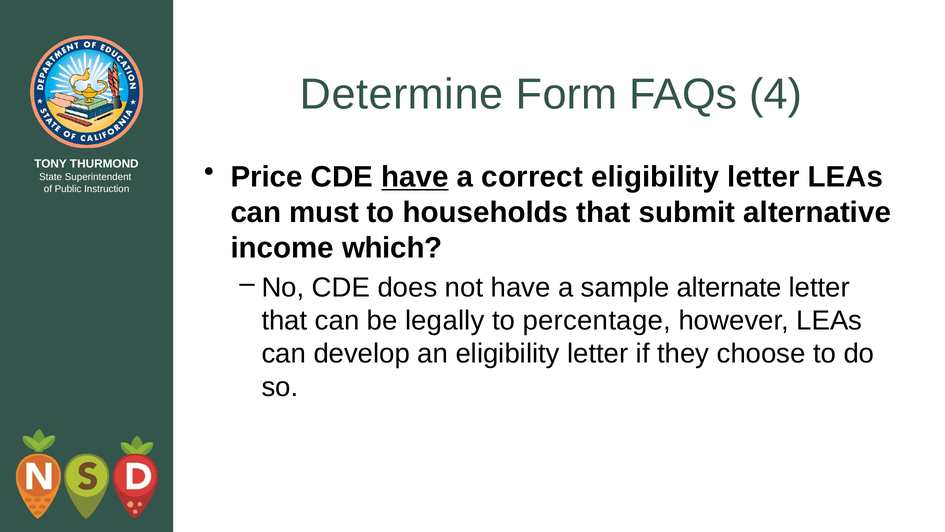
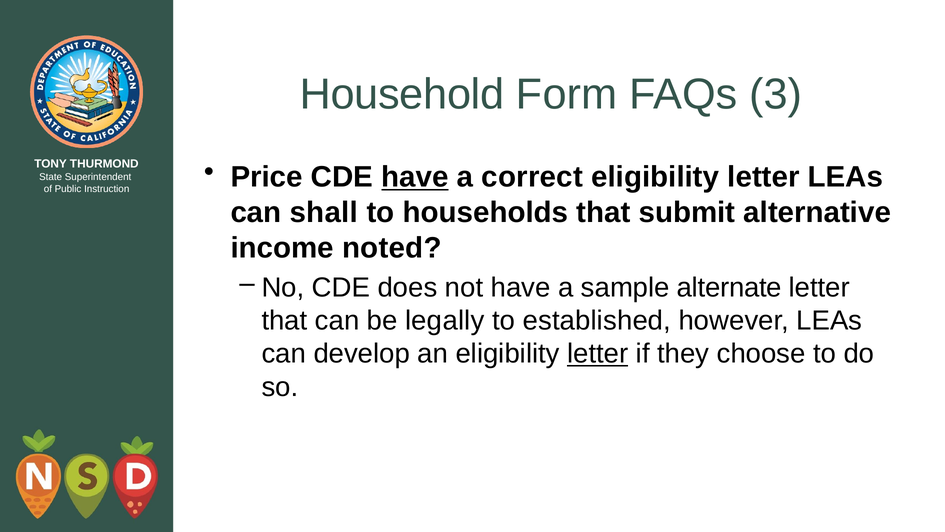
Determine: Determine -> Household (402, 95)
4: 4 -> 3 (776, 95)
must: must -> shall (324, 212)
which: which -> noted (392, 248)
percentage: percentage -> established (597, 320)
letter underline: none -> present (598, 354)
